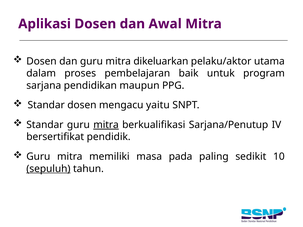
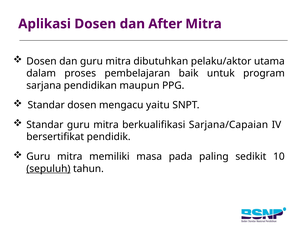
Awal: Awal -> After (165, 24)
dikeluarkan: dikeluarkan -> dibutuhkan (161, 61)
mitra underline: present -> none (106, 125)
Sarjana/Penutup: Sarjana/Penutup -> Sarjana/Capaian (228, 125)
